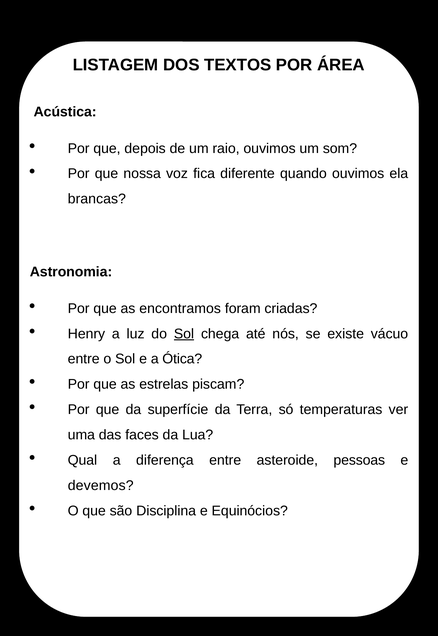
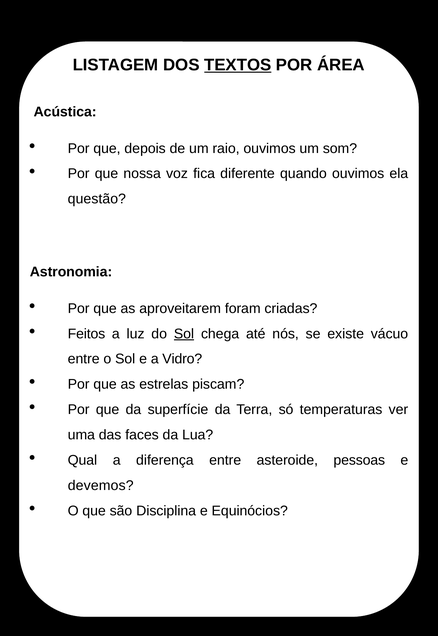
TEXTOS underline: none -> present (238, 65)
brancas: brancas -> questão (97, 199)
encontramos: encontramos -> aproveitarem (180, 309)
Henry: Henry -> Feitos (86, 334)
Ótica: Ótica -> Vidro (182, 360)
